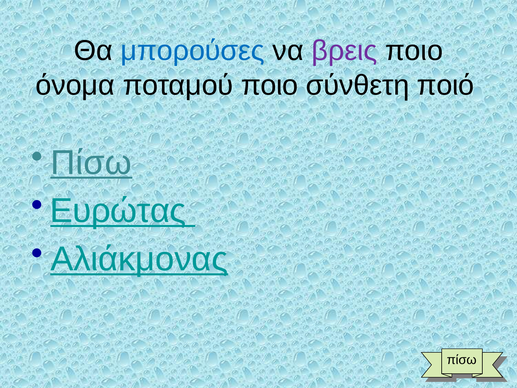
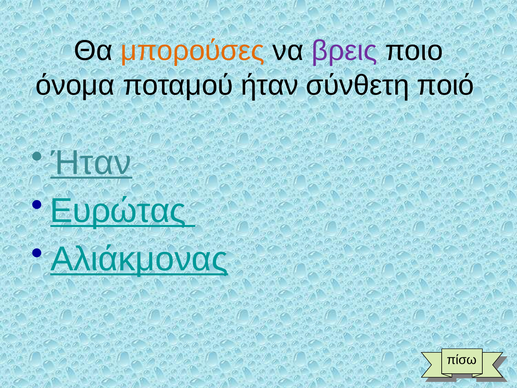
μπορούσες colour: blue -> orange (193, 51)
ποταμού ποιο: ποιο -> ήταν (270, 85)
Πίσω: Πίσω -> Ήταν (91, 163)
